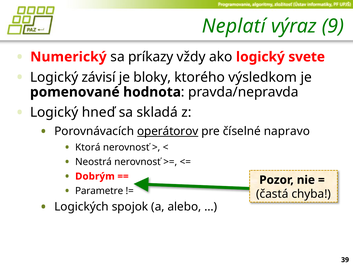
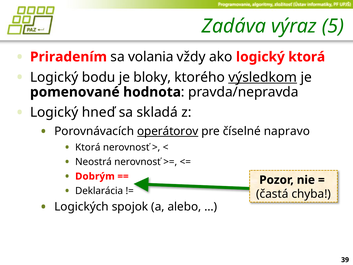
Neplatí: Neplatí -> Zadáva (234, 26)
9: 9 -> 5 (333, 26)
Numerický: Numerický -> Priradením (68, 57)
príkazy: príkazy -> volania (151, 57)
logický svete: svete -> ktorá (307, 57)
závisí: závisí -> bodu (99, 77)
výsledkom underline: none -> present (263, 77)
Parametre: Parametre -> Deklarácia (99, 191)
